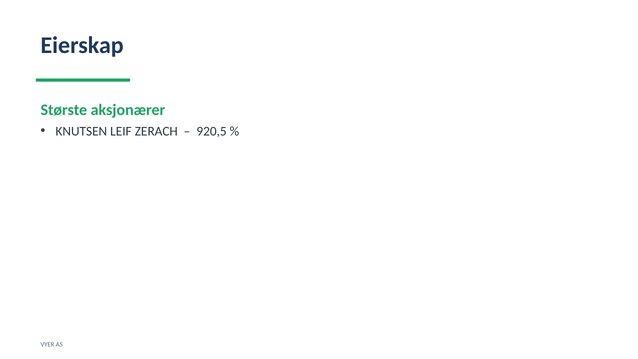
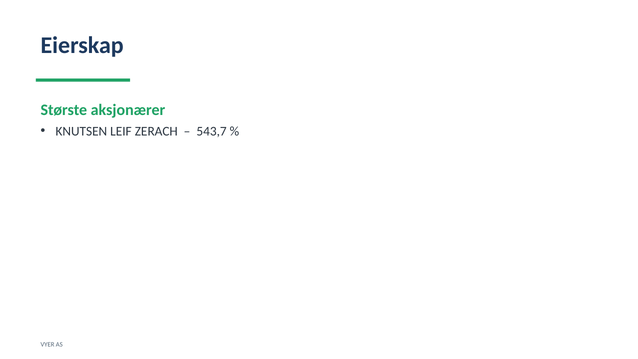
920,5: 920,5 -> 543,7 (212, 131)
